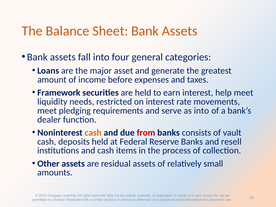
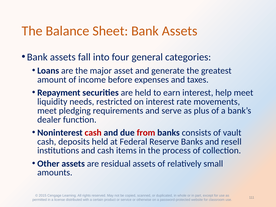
Framework: Framework -> Repayment (59, 93)
as into: into -> plus (201, 111)
cash colour: orange -> red (93, 133)
